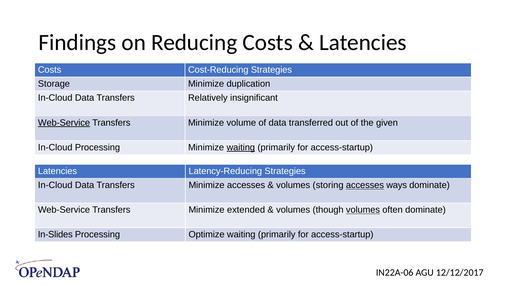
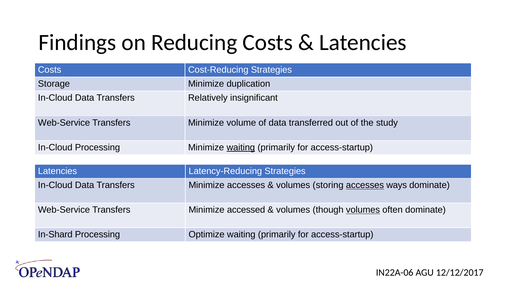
Web-Service underline: present -> none (64, 123)
given: given -> study (387, 123)
extended: extended -> accessed (246, 210)
In-Slides: In-Slides -> In-Shard (55, 234)
